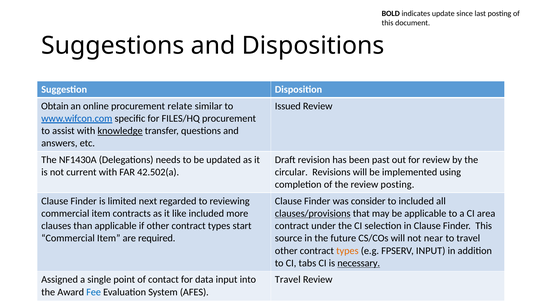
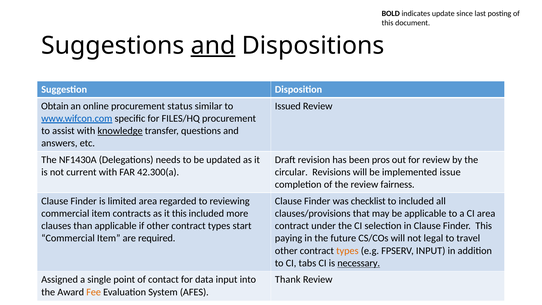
and underline: none -> present (213, 46)
relate: relate -> status (180, 106)
past: past -> pros (381, 160)
42.502(a: 42.502(a -> 42.300(a (158, 172)
using: using -> issue (450, 172)
review posting: posting -> fairness (398, 184)
limited next: next -> area (148, 201)
consider: consider -> checklist (368, 201)
it like: like -> this (179, 213)
clauses/provisions underline: present -> none (313, 213)
source: source -> paying (289, 238)
near: near -> legal (433, 238)
Travel: Travel -> Thank (288, 279)
Fee colour: blue -> orange (94, 292)
